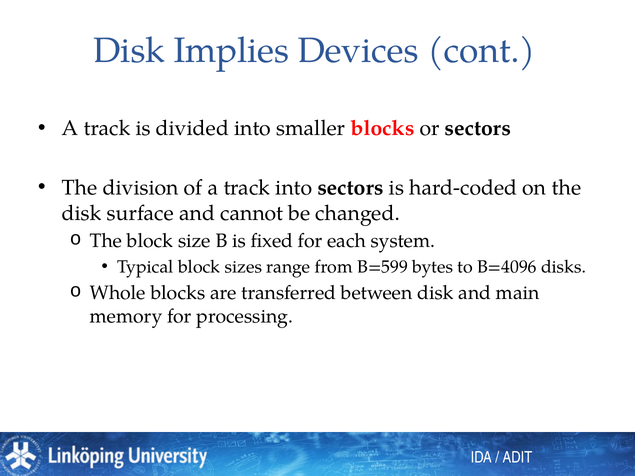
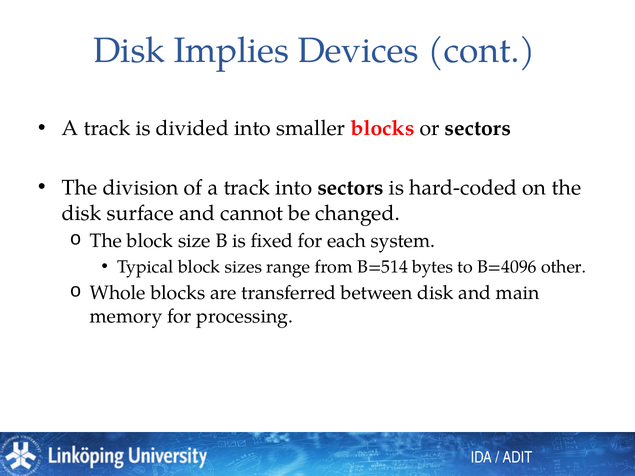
B=599: B=599 -> B=514 (383, 267)
disks: disks -> other (564, 267)
